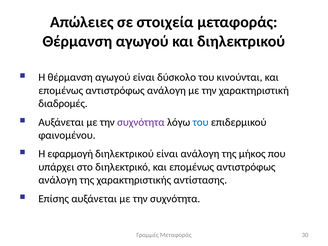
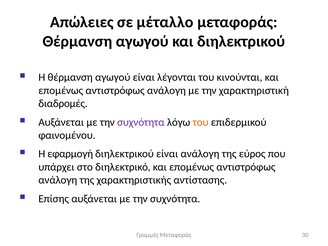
στοιχεία: στοιχεία -> μέταλλο (165, 22)
δύσκολο: δύσκολο -> λέγονται (177, 77)
του colour: blue -> orange (201, 122)
μήκος: μήκος -> εύρος (252, 154)
